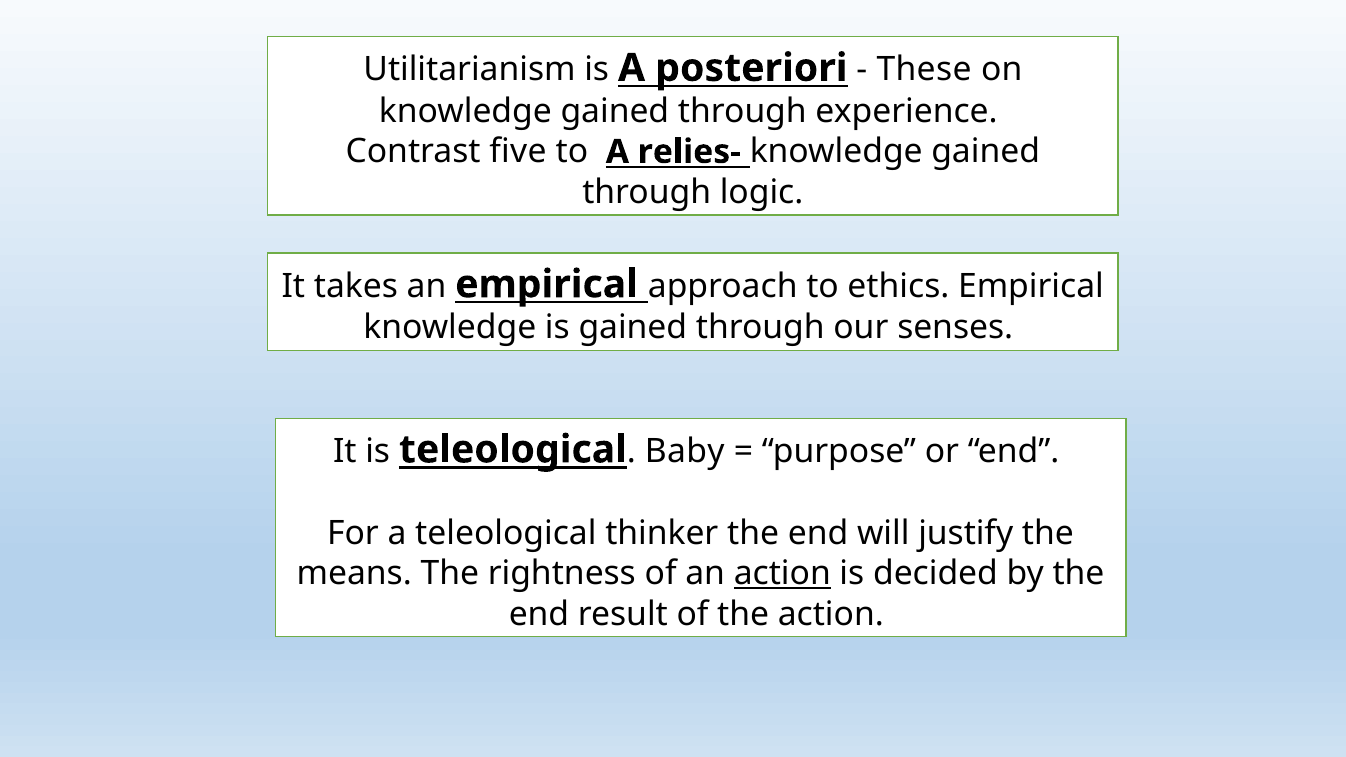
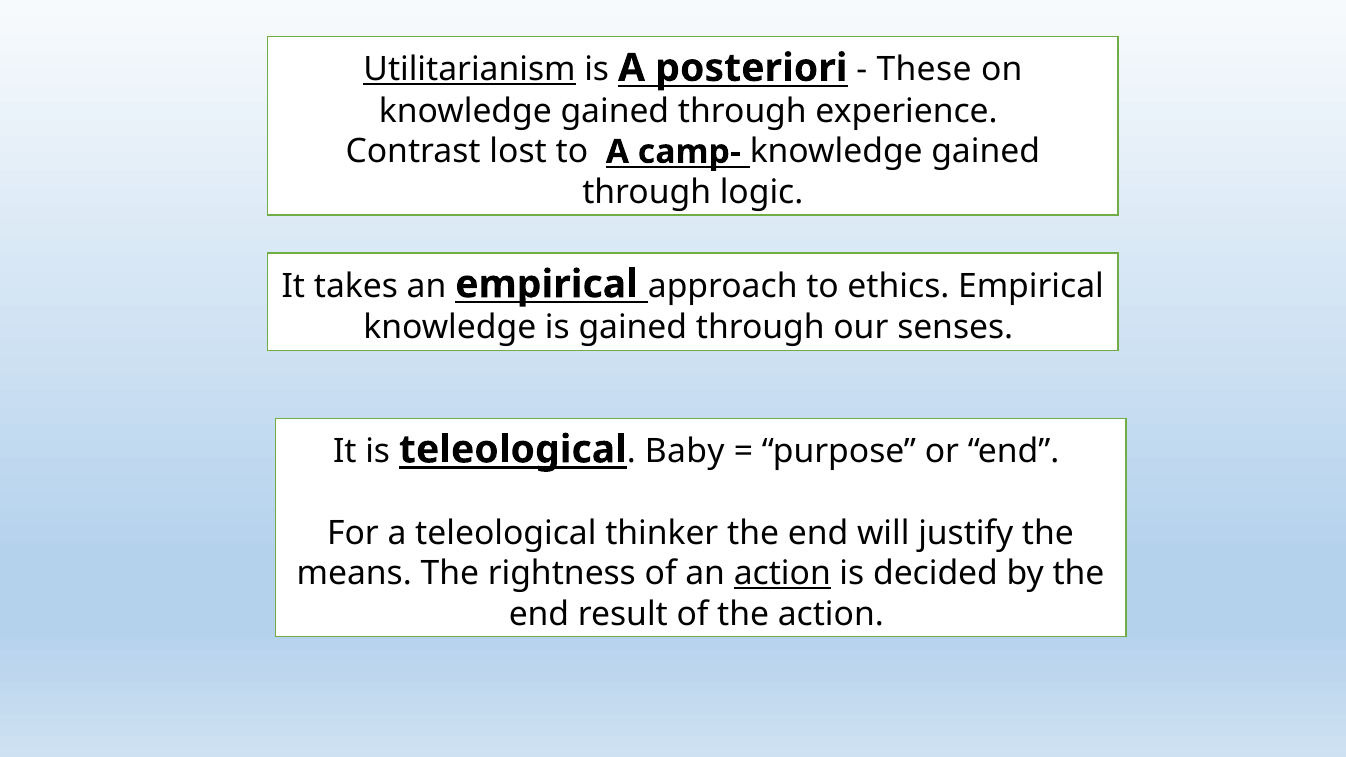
Utilitarianism underline: none -> present (470, 70)
five: five -> lost (518, 152)
relies-: relies- -> camp- (689, 152)
